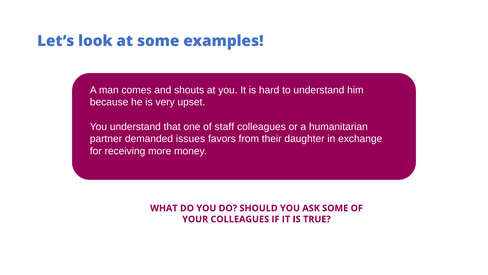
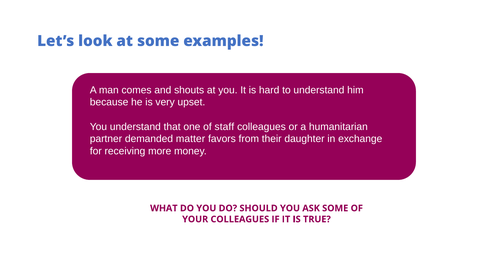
issues: issues -> matter (191, 139)
